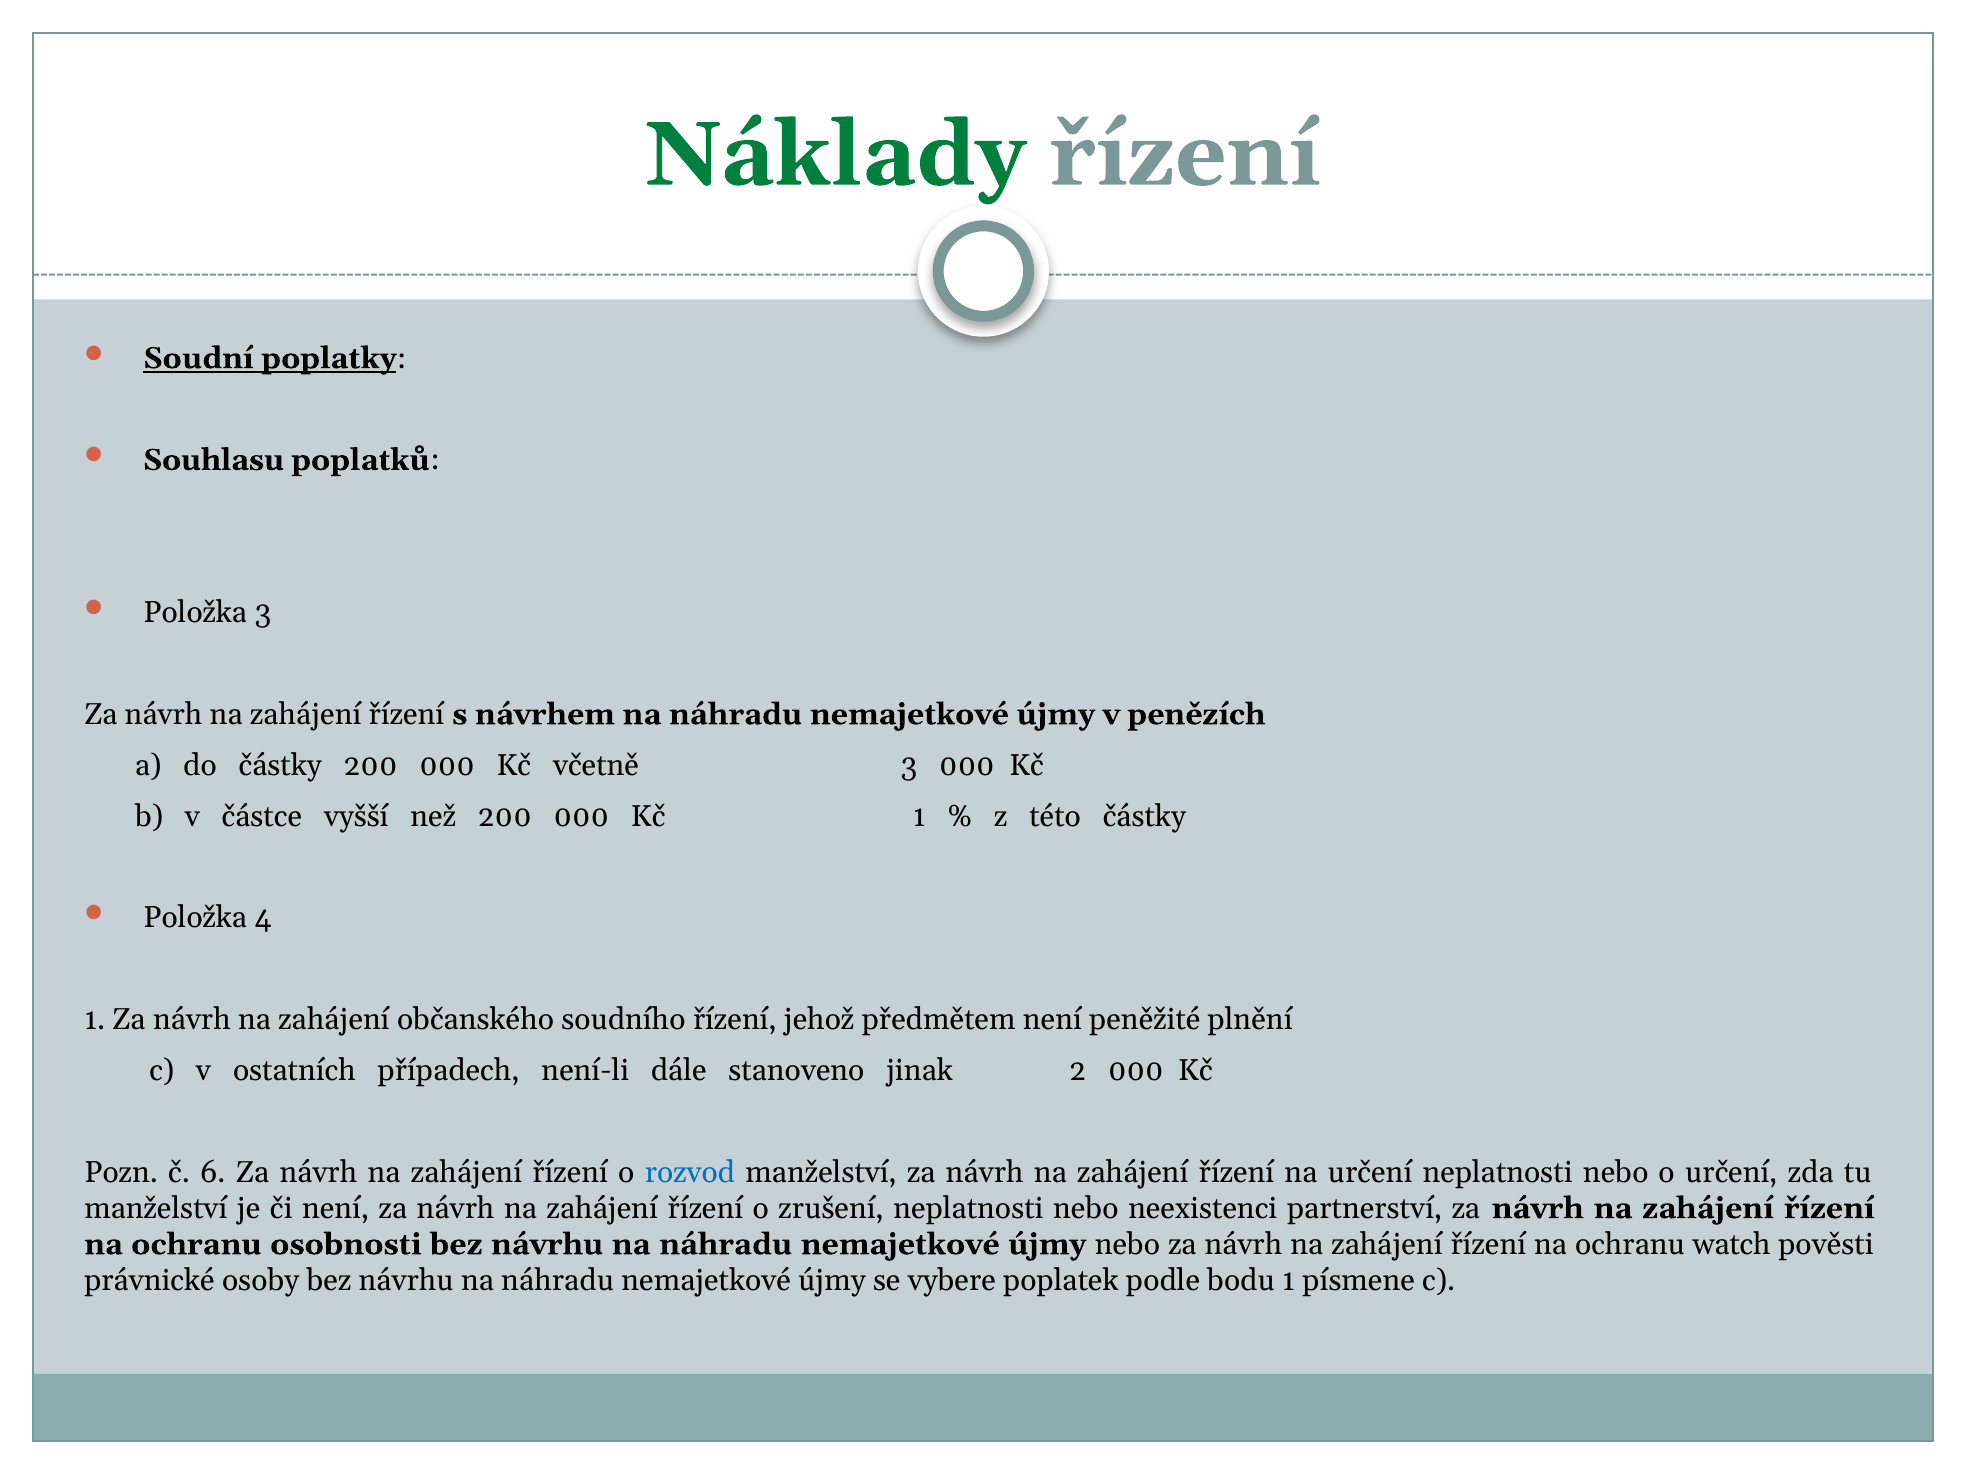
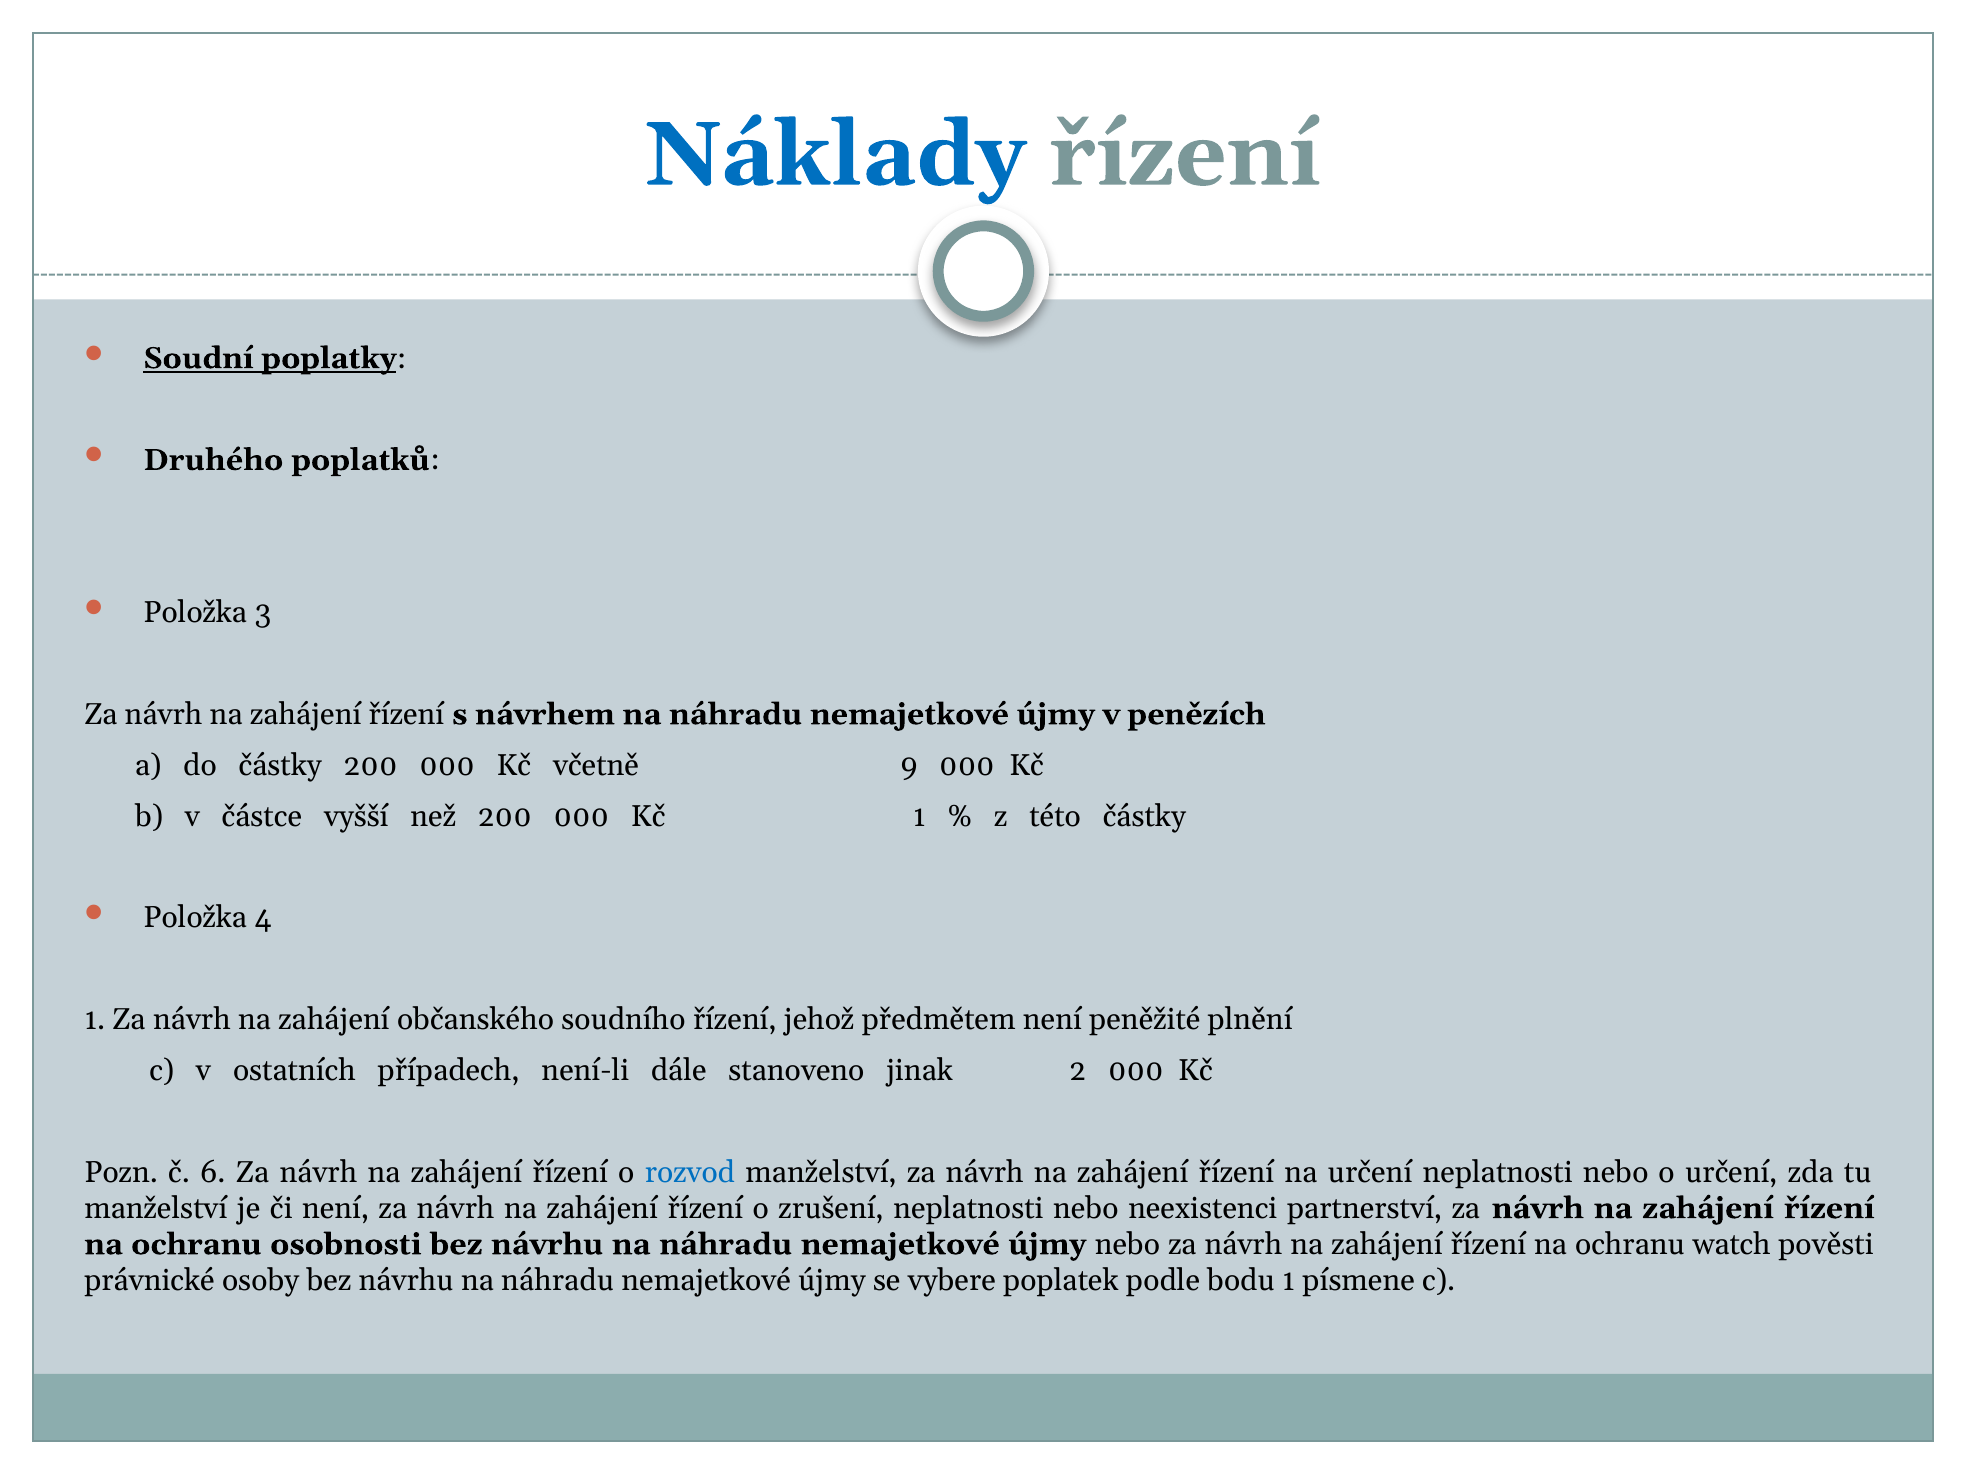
Náklady colour: green -> blue (836, 155)
Souhlasu: Souhlasu -> Druhého (213, 460)
včetně 3: 3 -> 9 (909, 765)
